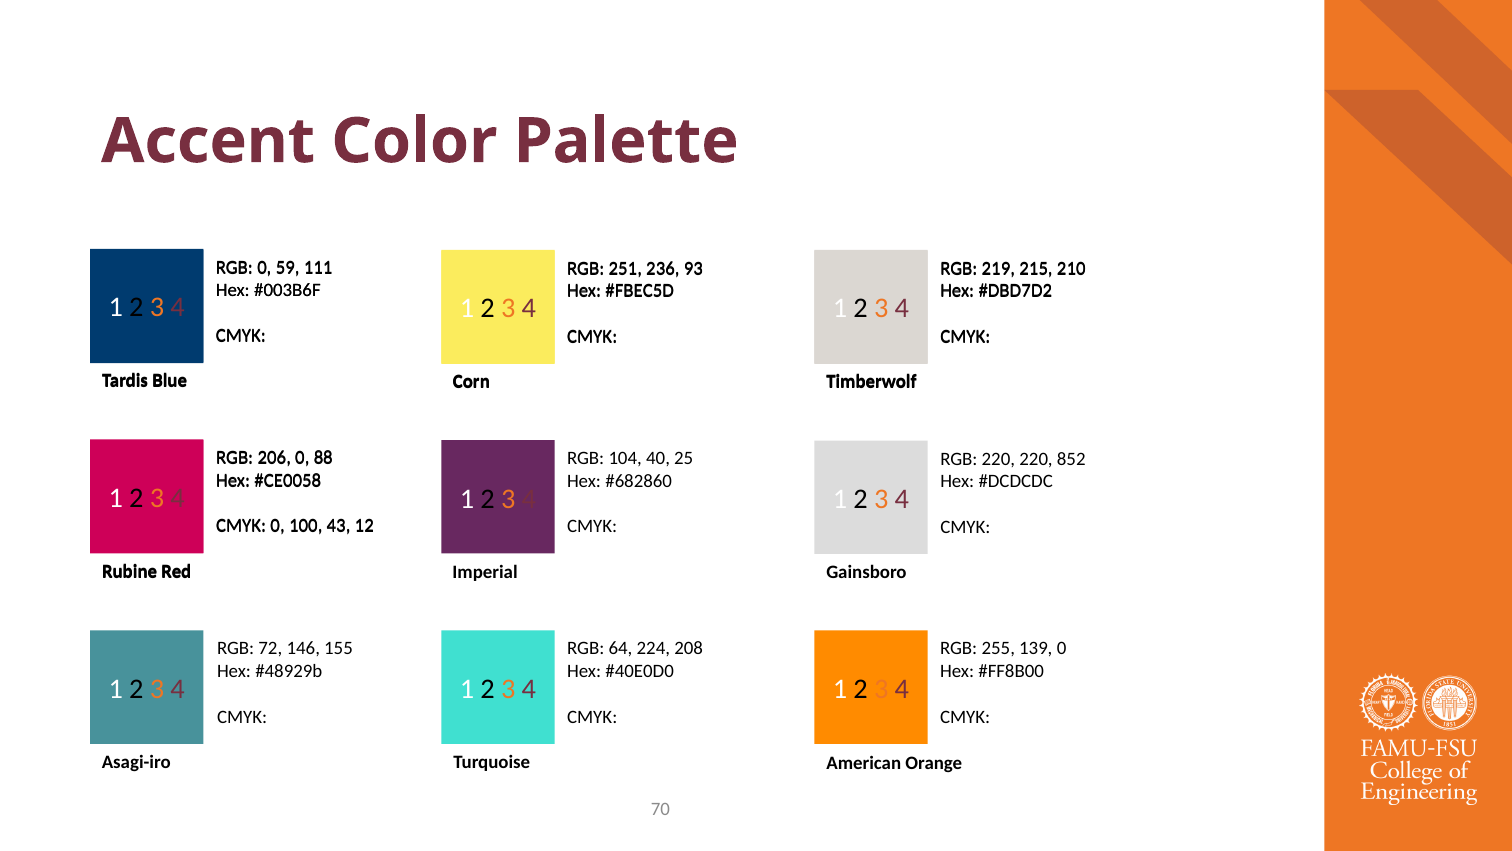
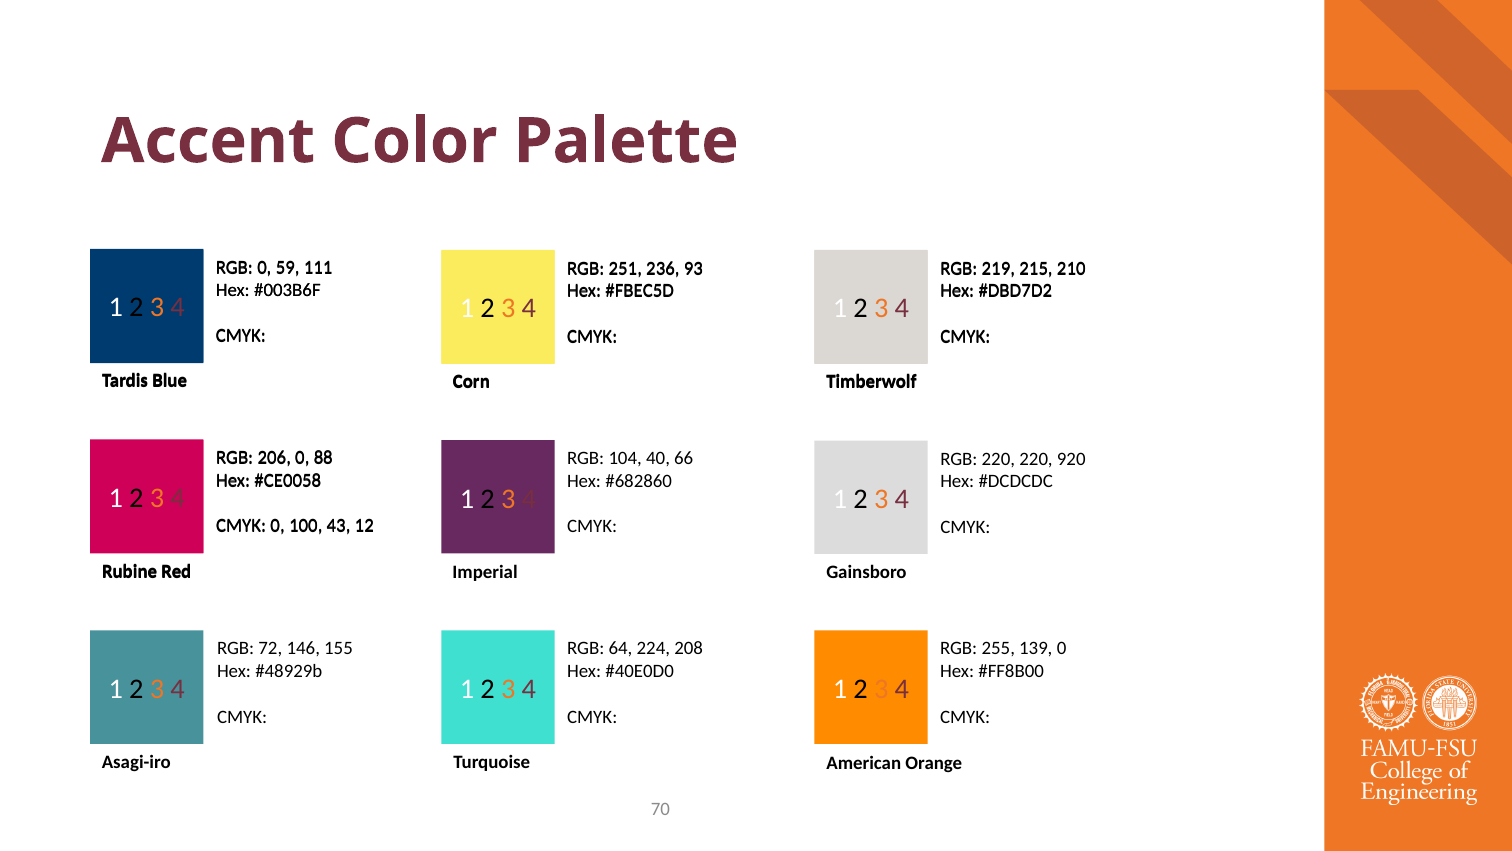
25: 25 -> 66 (684, 458)
852: 852 -> 920 (1071, 459)
